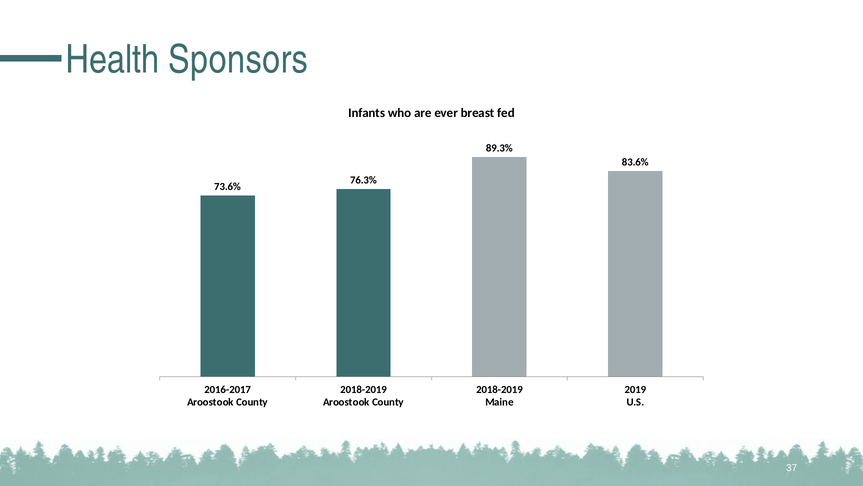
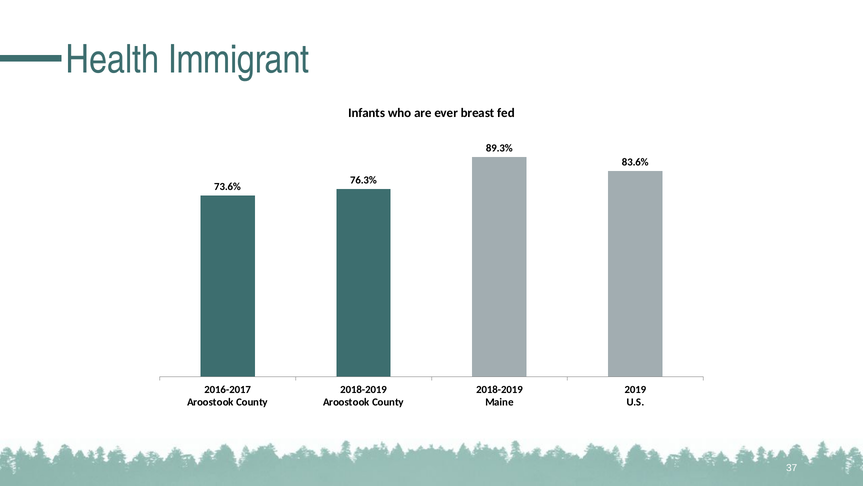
Sponsors: Sponsors -> Immigrant (239, 60)
